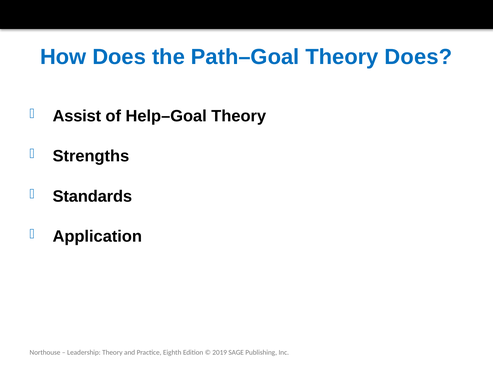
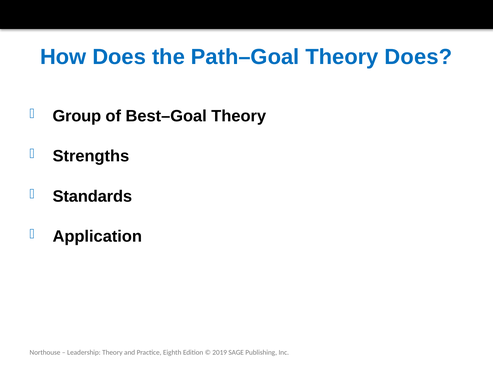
Assist: Assist -> Group (77, 116)
Help–Goal: Help–Goal -> Best–Goal (166, 116)
